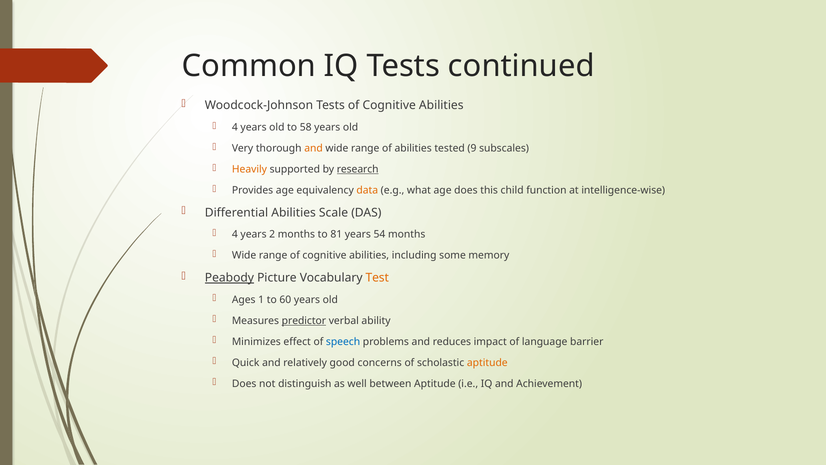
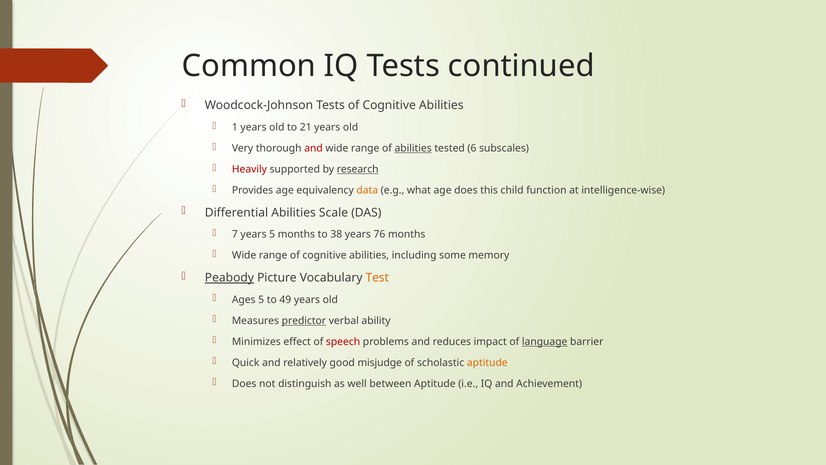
4: 4 -> 1 (235, 127)
58: 58 -> 21 (306, 127)
and colour: orange -> red (314, 148)
abilities underline: none -> present (413, 148)
9: 9 -> 6 (472, 148)
Heavily colour: orange -> red (249, 169)
4: 4 -> 7 (235, 234)
years 2: 2 -> 5 (272, 234)
81: 81 -> 38 (336, 234)
54: 54 -> 76 (380, 234)
Ages 1: 1 -> 5 (261, 299)
60: 60 -> 49 (285, 299)
speech colour: blue -> red (343, 341)
language underline: none -> present (545, 341)
concerns: concerns -> misjudge (380, 362)
